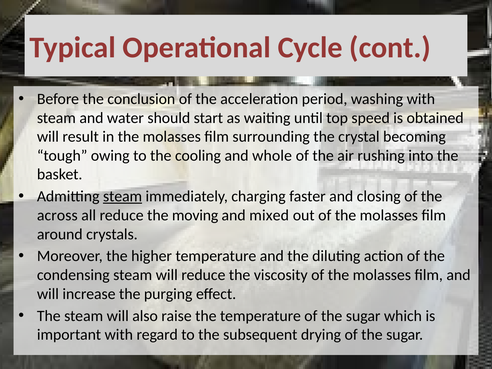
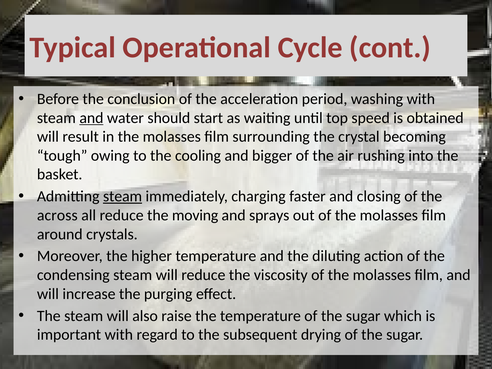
and underline: none -> present (91, 118)
whole: whole -> bigger (272, 156)
mixed: mixed -> sprays (269, 215)
